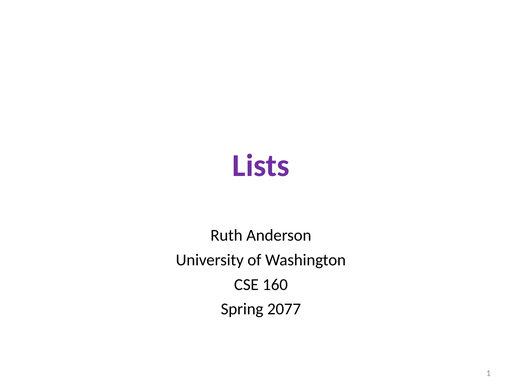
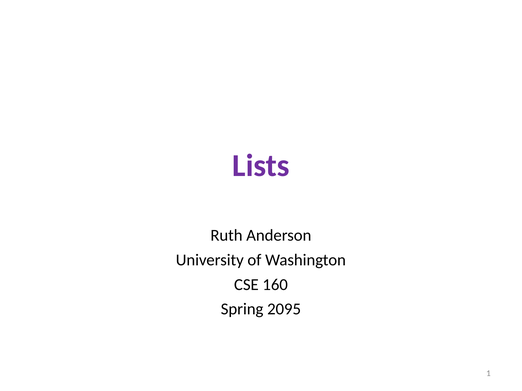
2077: 2077 -> 2095 (284, 310)
